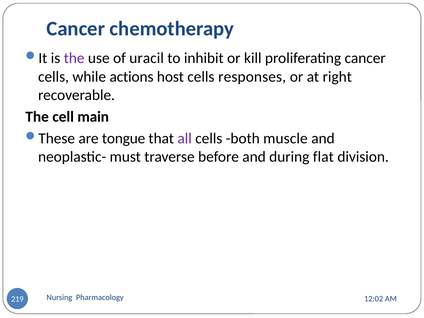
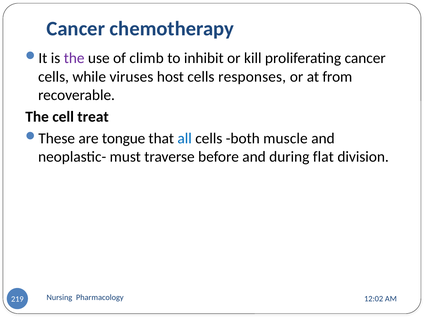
uracil: uracil -> climb (147, 58)
actions: actions -> viruses (131, 77)
right: right -> from (337, 77)
main: main -> treat (93, 117)
all colour: purple -> blue (185, 139)
